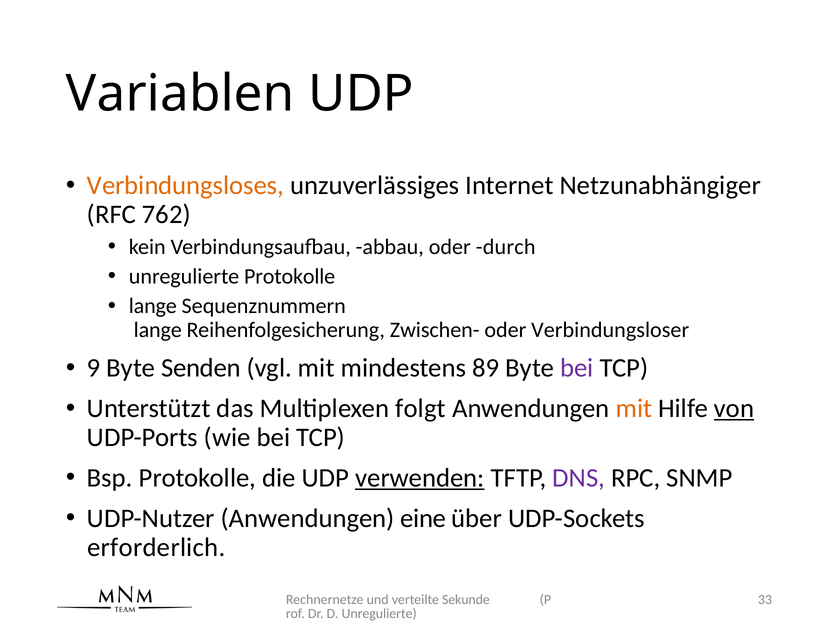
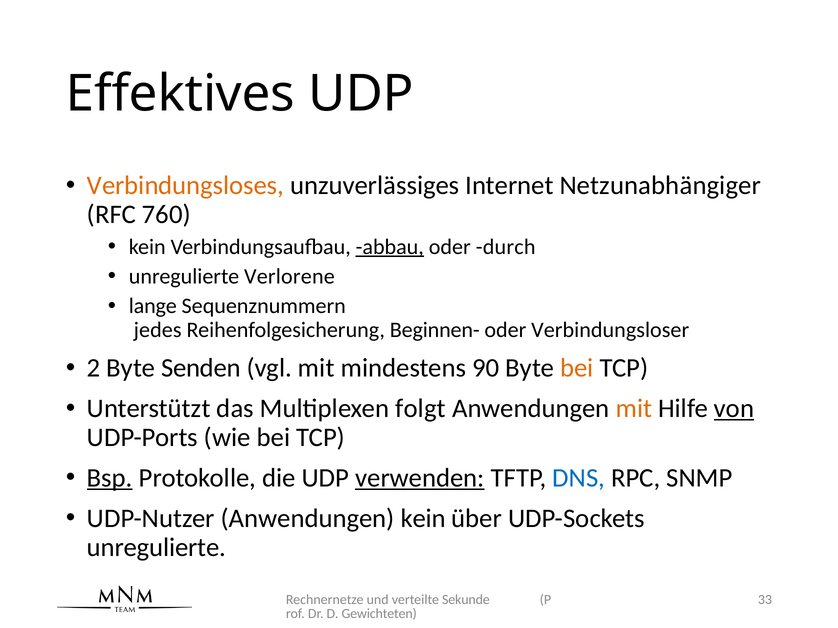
Variablen: Variablen -> Effektives (180, 94)
762: 762 -> 760 (166, 215)
abbau underline: none -> present (390, 247)
unregulierte Protokolle: Protokolle -> Verlorene (289, 277)
lange: lange -> jedes (158, 330)
Zwischen-: Zwischen- -> Beginnen- (435, 330)
9: 9 -> 2 (94, 368)
89: 89 -> 90 (486, 368)
bei colour: purple -> orange (577, 368)
Bsp underline: none -> present (110, 478)
DNS colour: purple -> blue (579, 478)
Anwendungen eine: eine -> kein (423, 519)
erforderlich: erforderlich -> unregulierte (157, 548)
D Unregulierte: Unregulierte -> Gewichteten (379, 614)
